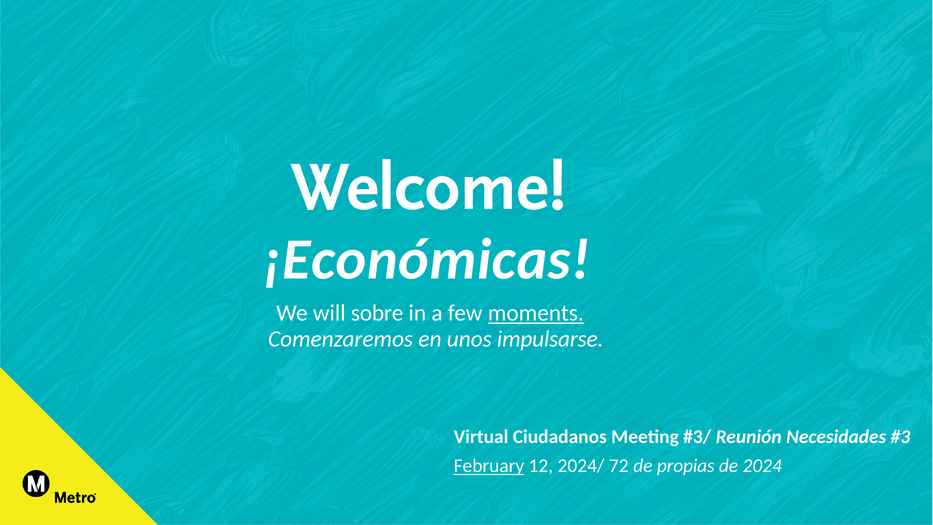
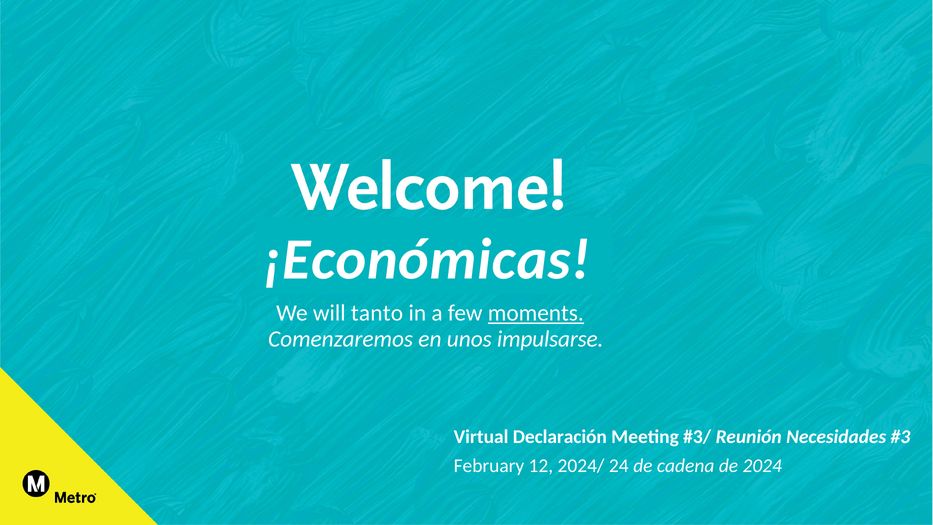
sobre: sobre -> tanto (377, 313)
Ciudadanos: Ciudadanos -> Declaración (560, 437)
February underline: present -> none (489, 466)
72: 72 -> 24 (619, 466)
propias: propias -> cadena (686, 466)
